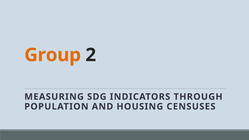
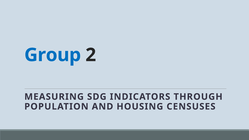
Group colour: orange -> blue (53, 55)
